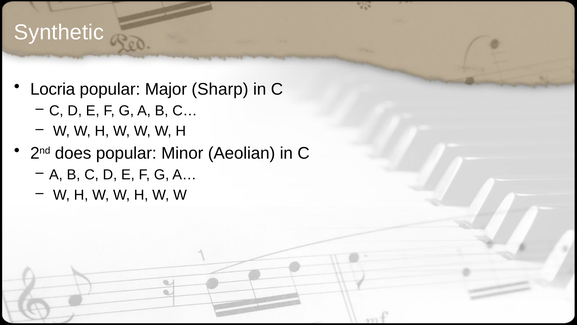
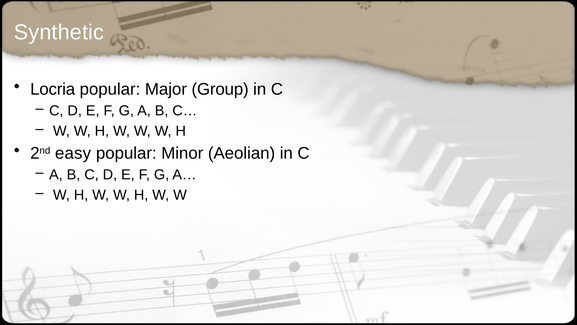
Sharp: Sharp -> Group (220, 89)
does: does -> easy (73, 153)
